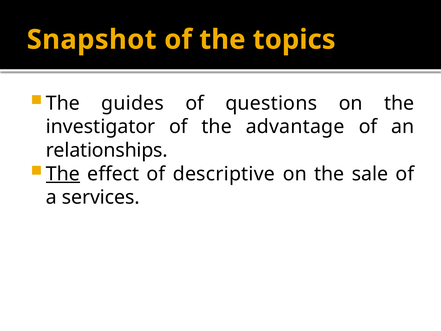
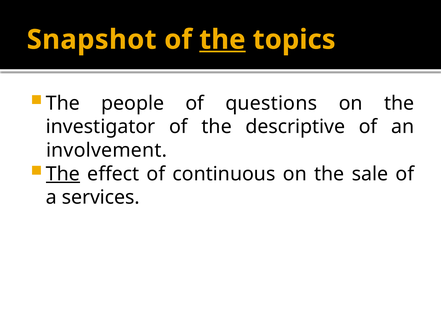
the underline: none -> present (222, 40)
guides: guides -> people (133, 103)
advantage: advantage -> descriptive (295, 127)
relationships: relationships -> involvement (107, 150)
descriptive: descriptive -> continuous (224, 174)
